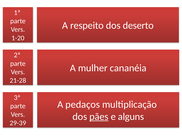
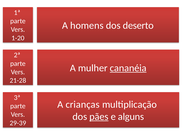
respeito: respeito -> homens (87, 26)
cananéia underline: none -> present (128, 68)
pedaços: pedaços -> crianças (83, 105)
